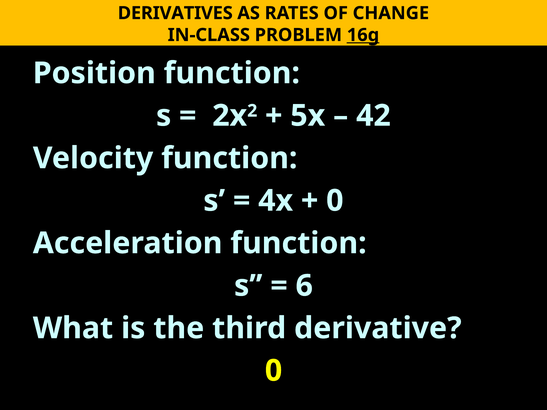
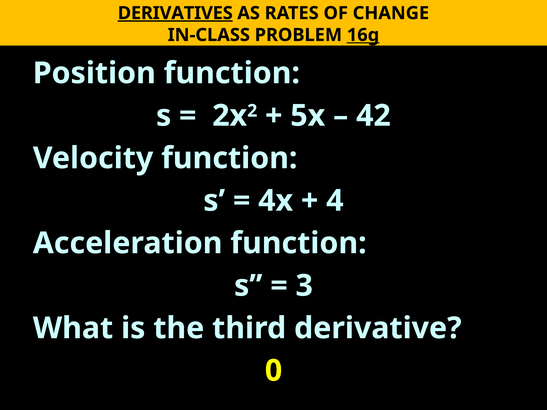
DERIVATIVES underline: none -> present (175, 13)
0: 0 -> 4 (335, 201)
6: 6 -> 3 (304, 286)
